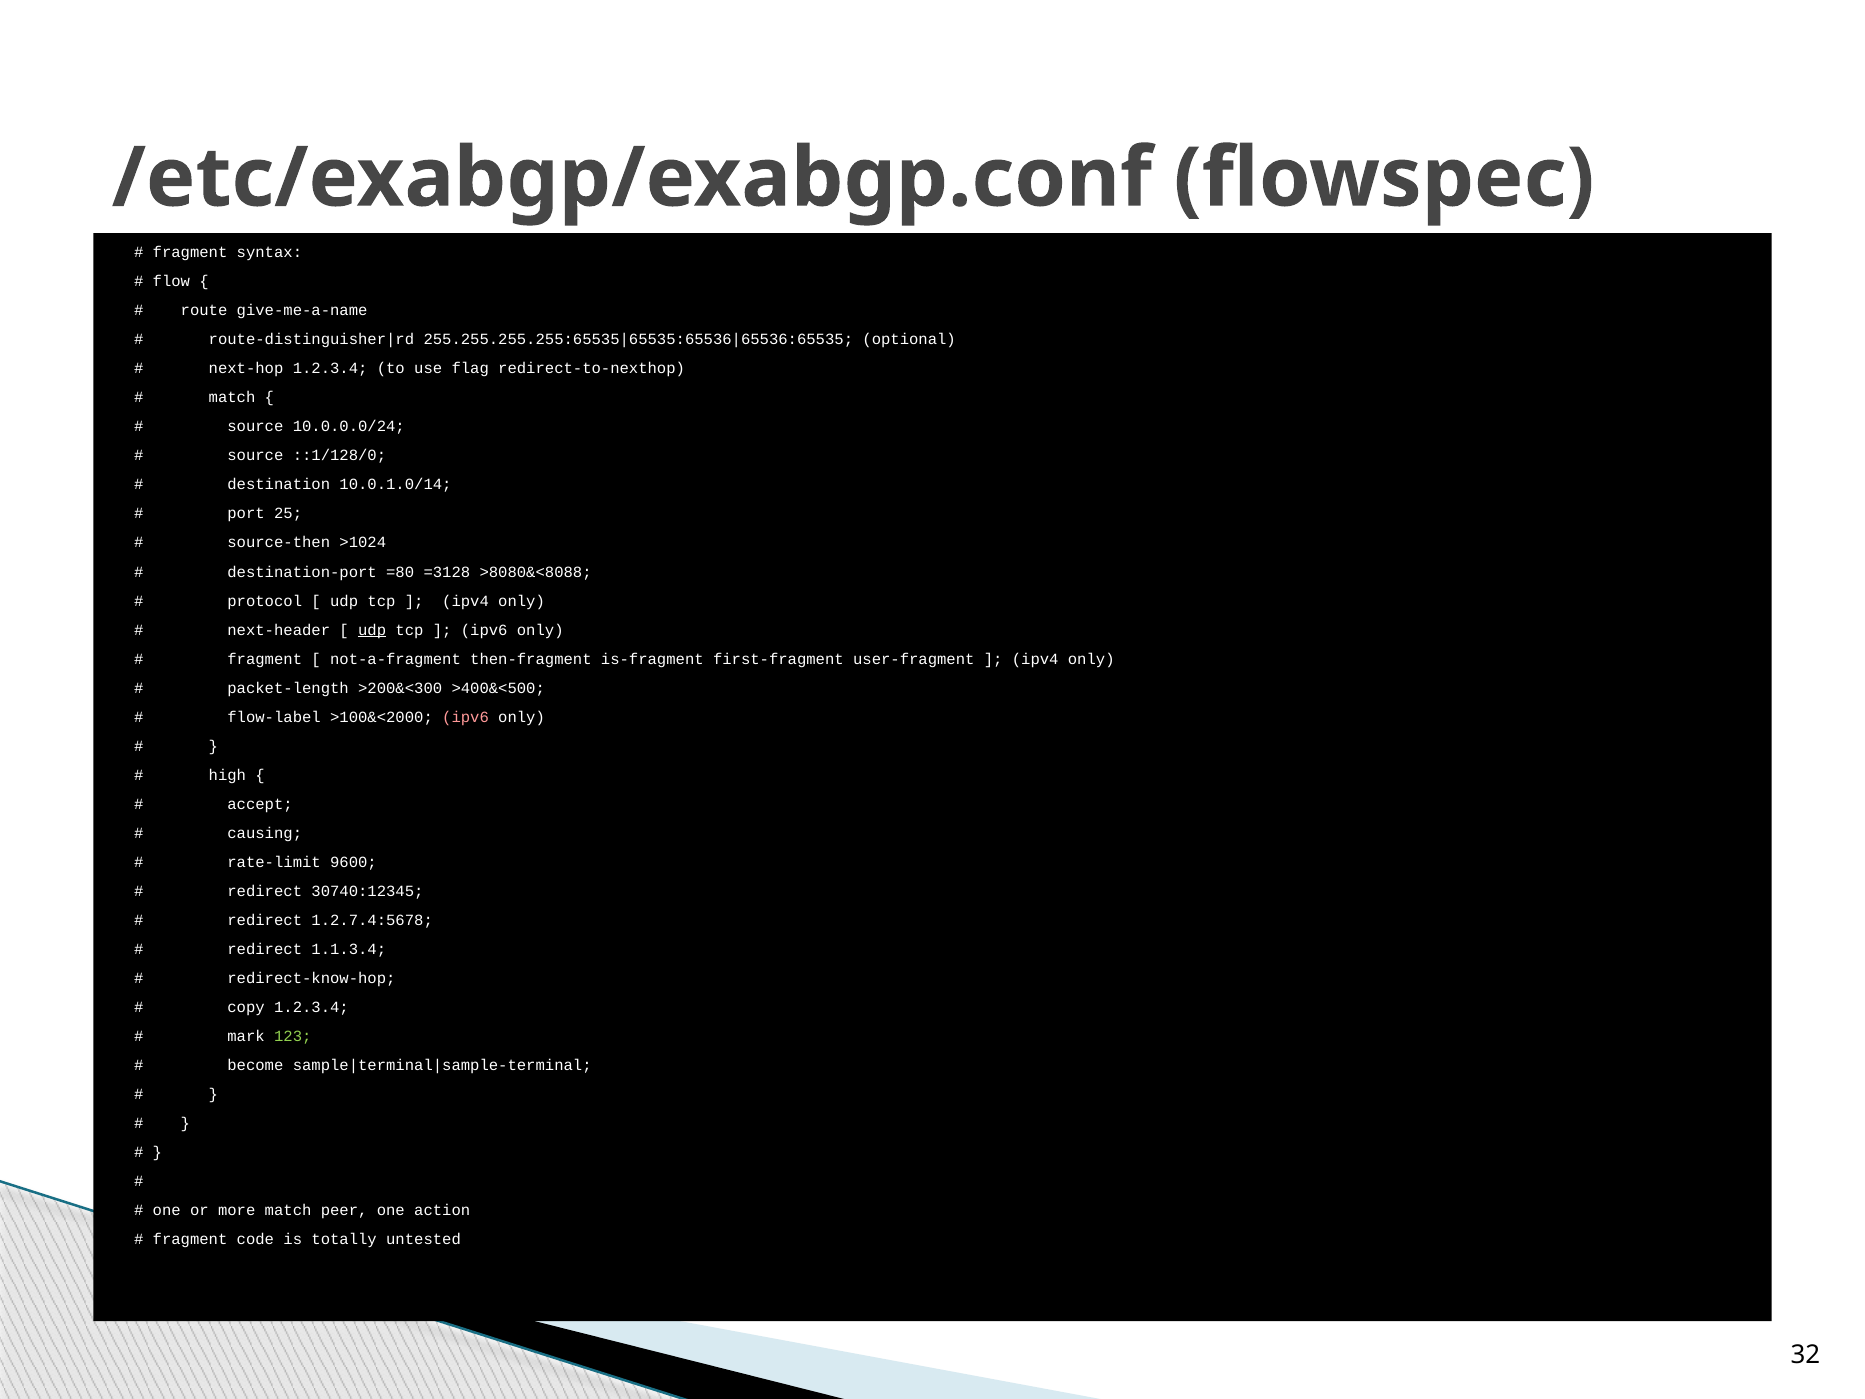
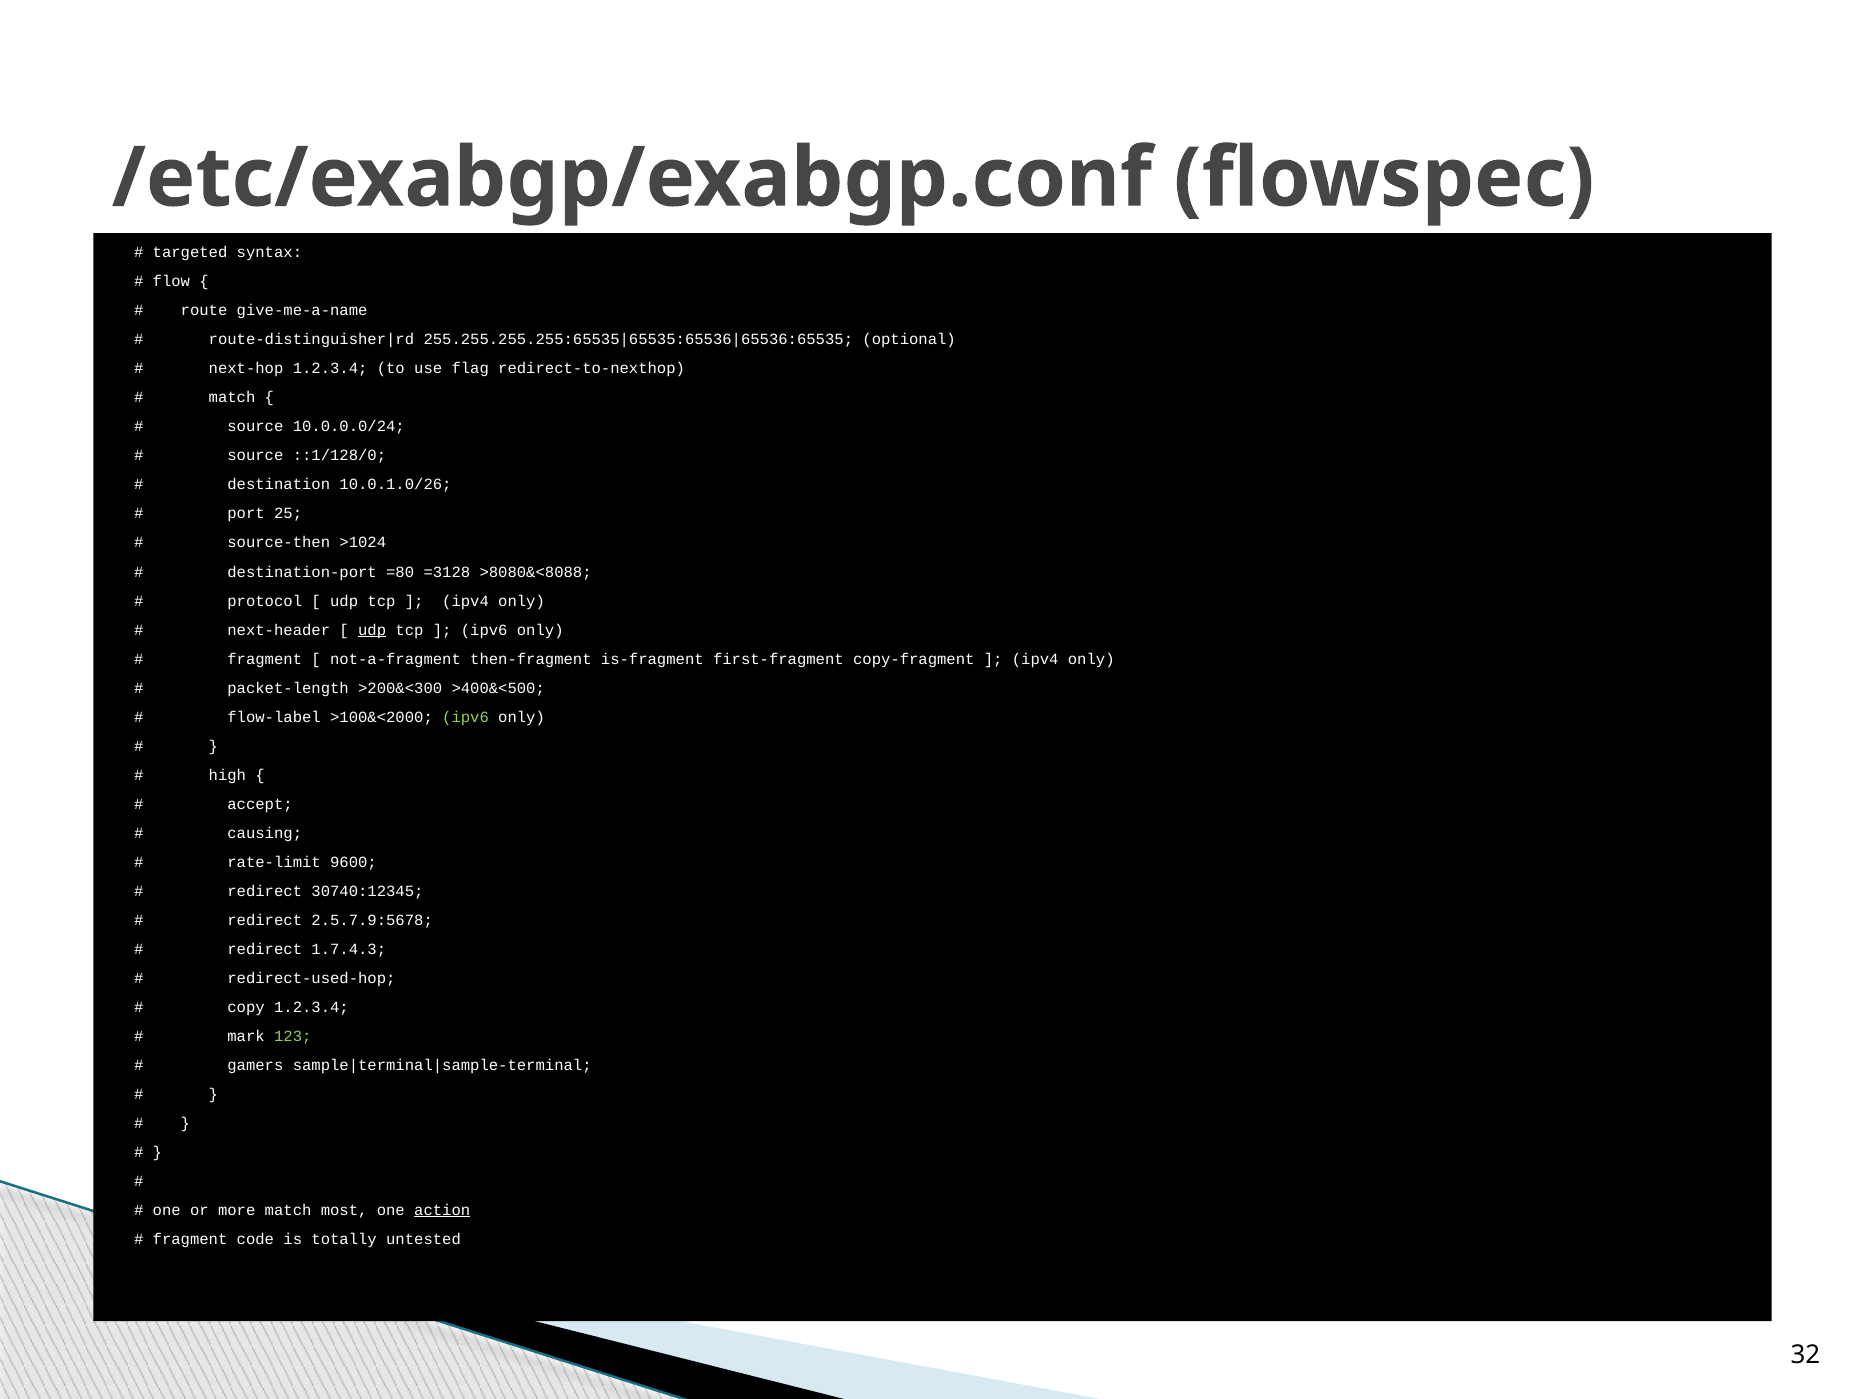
fragment: fragment -> targeted (190, 253)
10.0.1.0/14: 10.0.1.0/14 -> 10.0.1.0/26 (395, 485)
user-fragment: user-fragment -> copy-fragment (914, 659)
ipv6 colour: pink -> light green (466, 717)
1.2.7.4:5678: 1.2.7.4:5678 -> 2.5.7.9:5678 (372, 920)
1.1.3.4: 1.1.3.4 -> 1.7.4.3 (349, 949)
redirect-know-hop: redirect-know-hop -> redirect-used-hop (311, 978)
become: become -> gamers (255, 1065)
peer: peer -> most (344, 1210)
action underline: none -> present (442, 1210)
